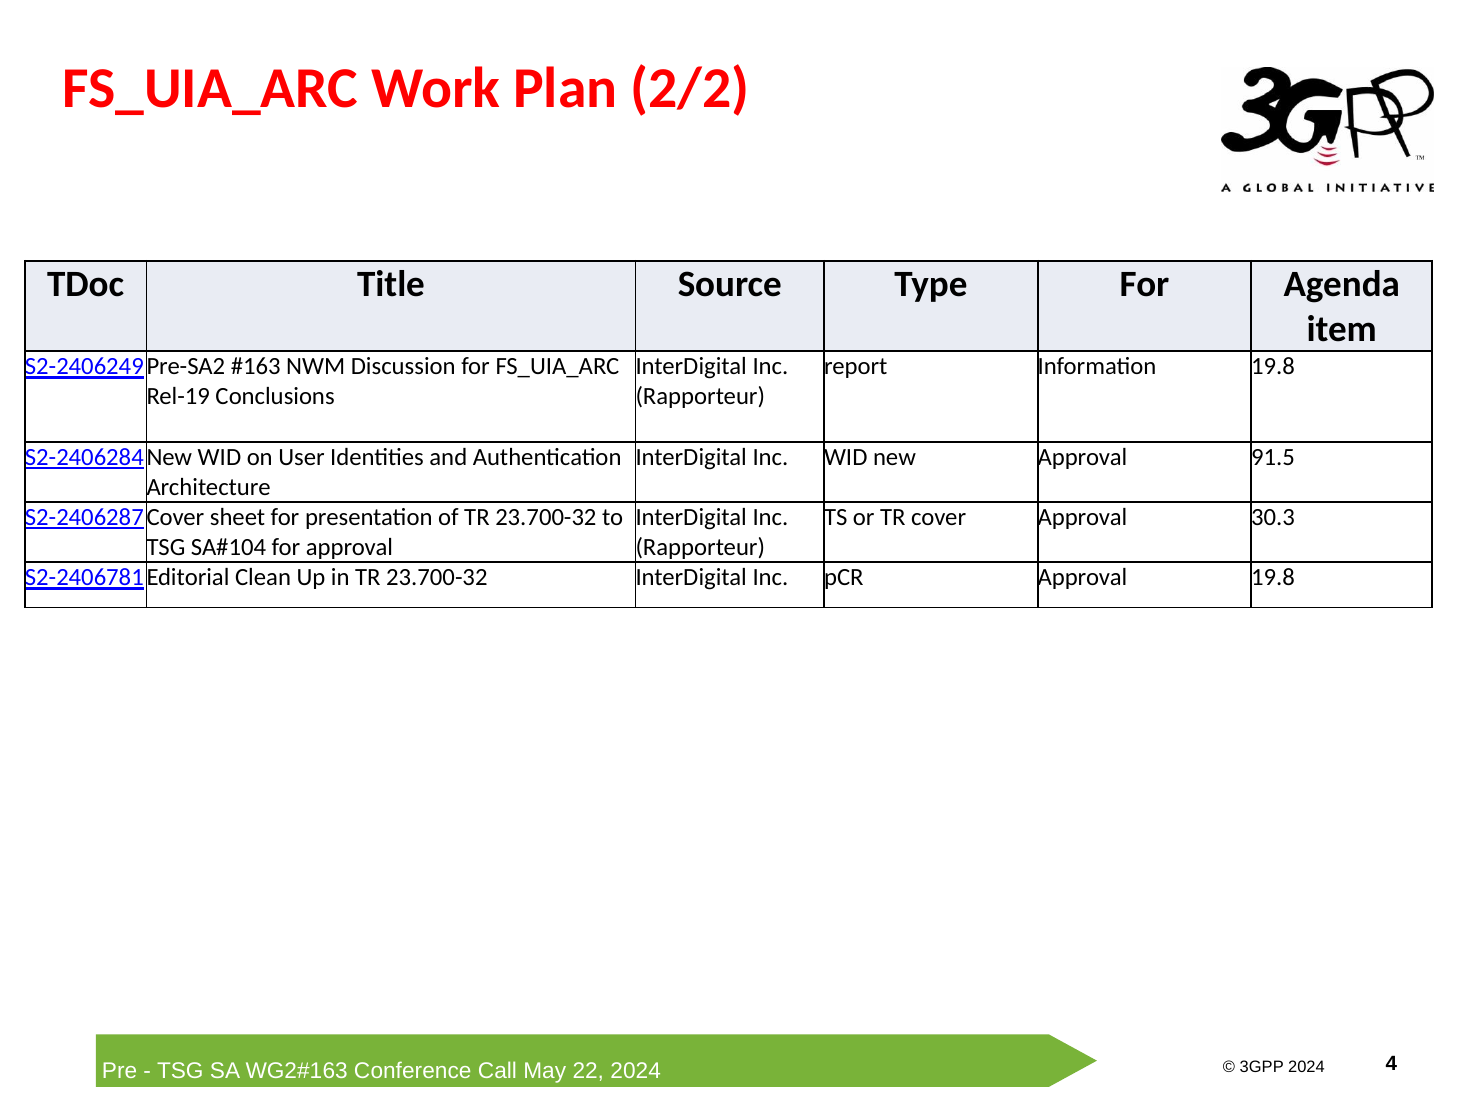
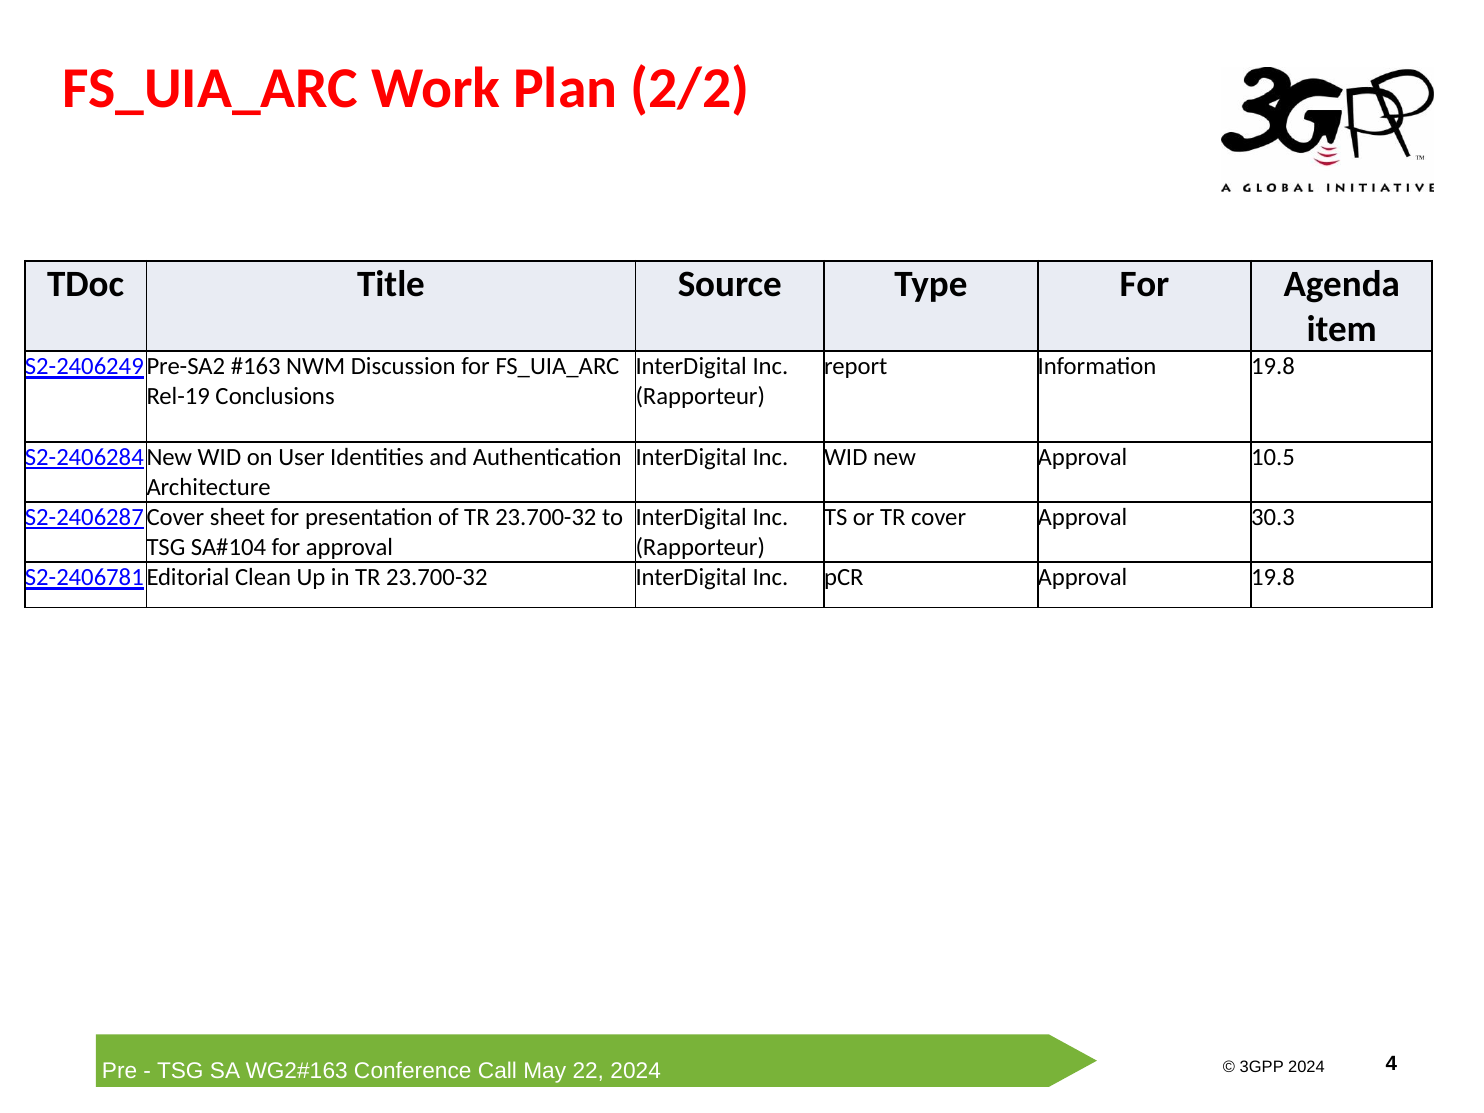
91.5: 91.5 -> 10.5 (1273, 457)
